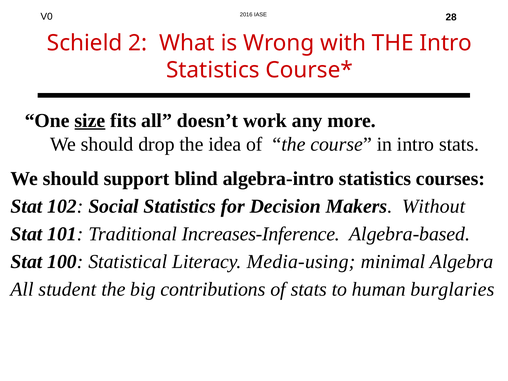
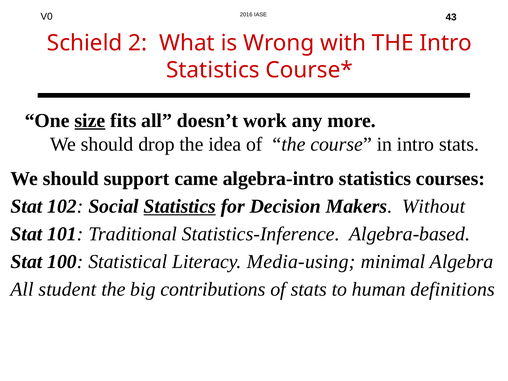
28: 28 -> 43 (451, 17)
blind: blind -> came (196, 179)
Statistics underline: none -> present (180, 206)
Increases-Inference: Increases-Inference -> Statistics-Inference (261, 234)
burglaries: burglaries -> definitions (453, 289)
